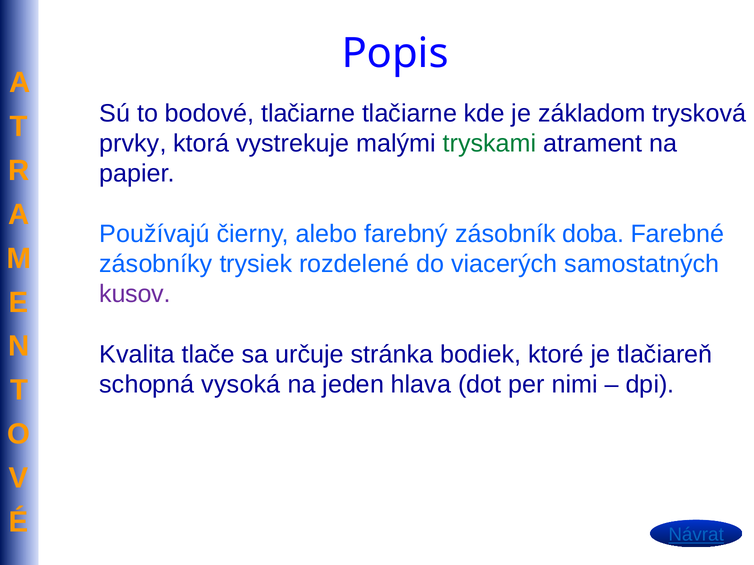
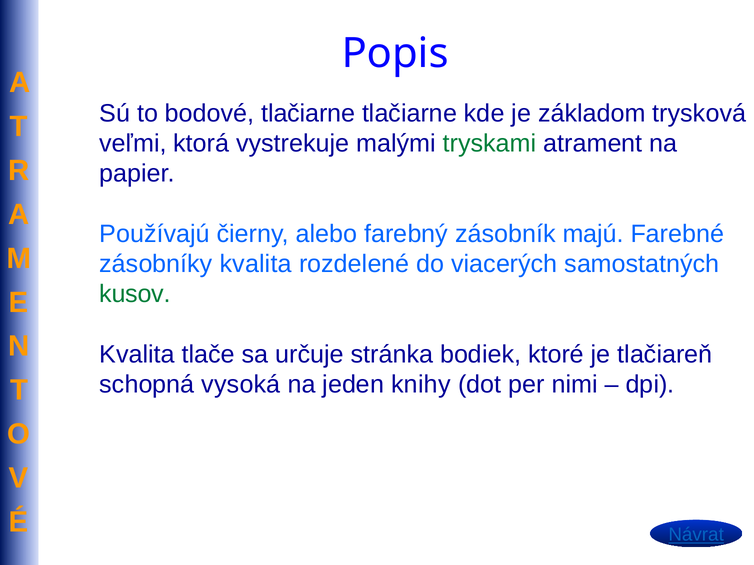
prvky: prvky -> veľmi (133, 143)
doba: doba -> majú (593, 234)
zásobníky trysiek: trysiek -> kvalita (256, 264)
kusov colour: purple -> green (135, 294)
hlava: hlava -> knihy (421, 385)
